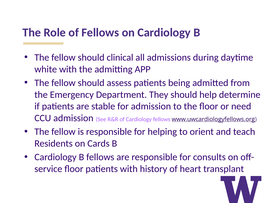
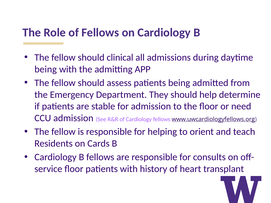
white: white -> being (46, 69)
